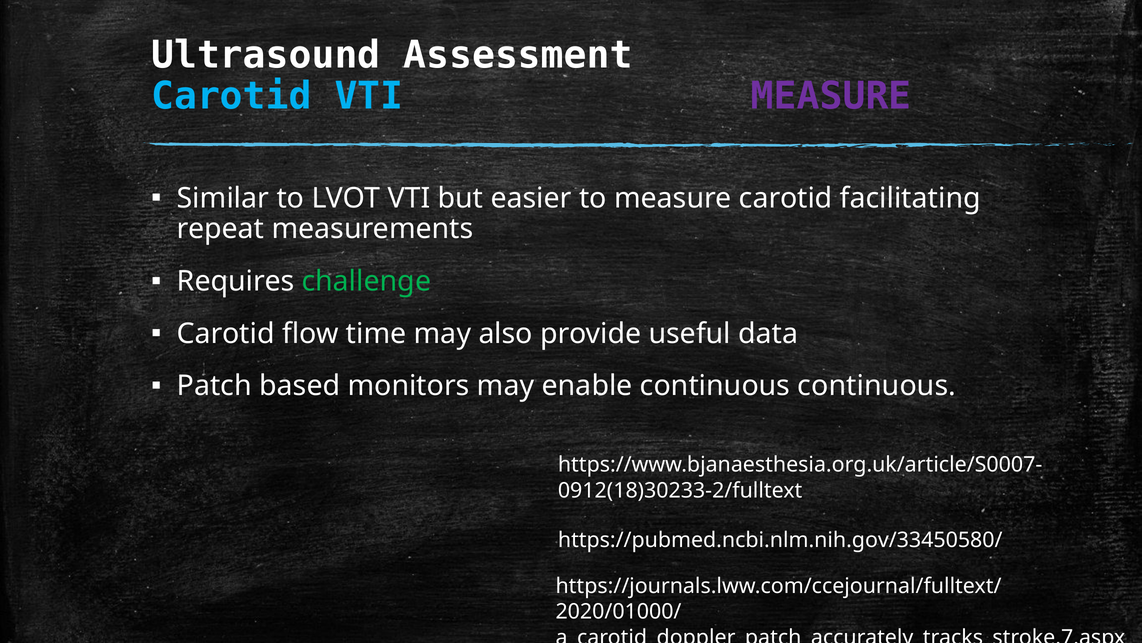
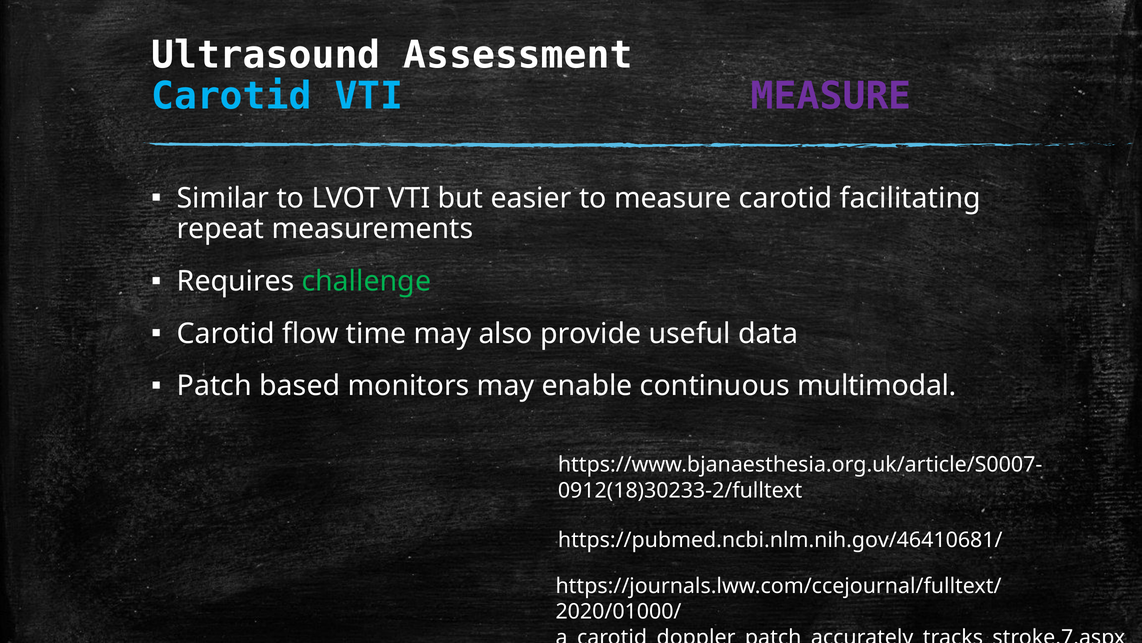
continuous continuous: continuous -> multimodal (877, 386)
https://pubmed.ncbi.nlm.nih.gov/33450580/: https://pubmed.ncbi.nlm.nih.gov/33450580/ -> https://pubmed.ncbi.nlm.nih.gov/46410681/ (780, 540)
